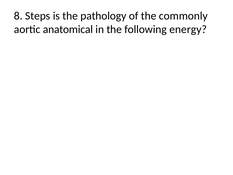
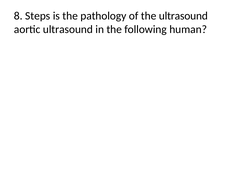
the commonly: commonly -> ultrasound (183, 16)
aortic anatomical: anatomical -> ultrasound (68, 29)
energy: energy -> human (188, 29)
